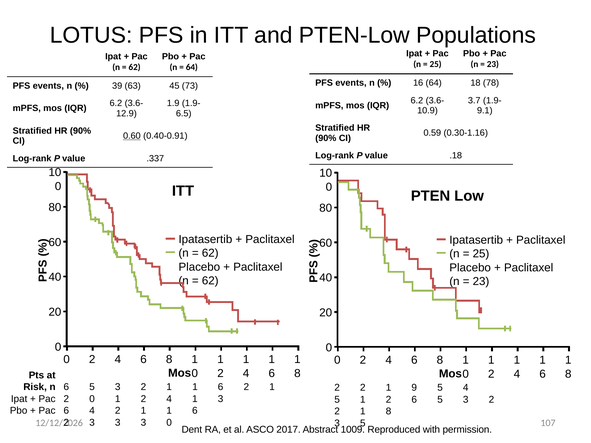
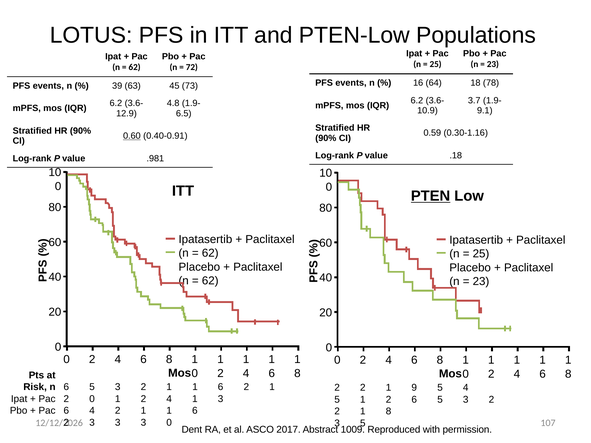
64: 64 -> 72 (192, 67)
1.9: 1.9 -> 4.8 (173, 103)
.337: .337 -> .981 (155, 159)
PTEN underline: none -> present (431, 196)
